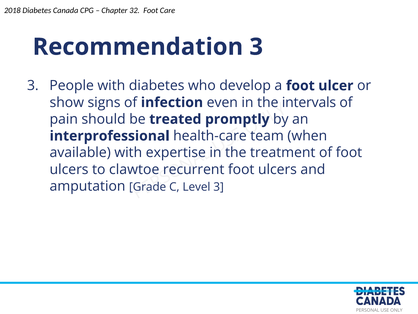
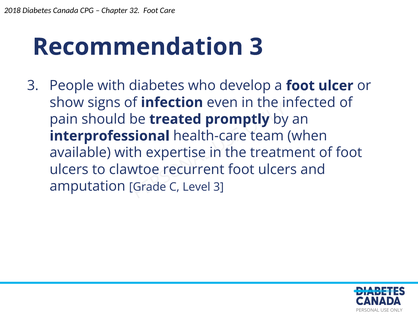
intervals: intervals -> infected (309, 102)
